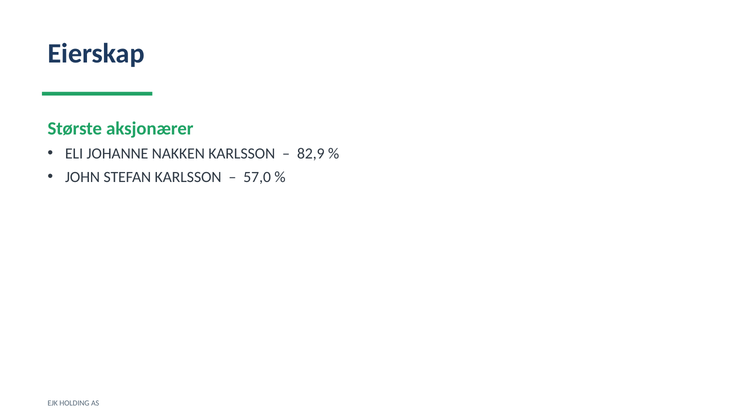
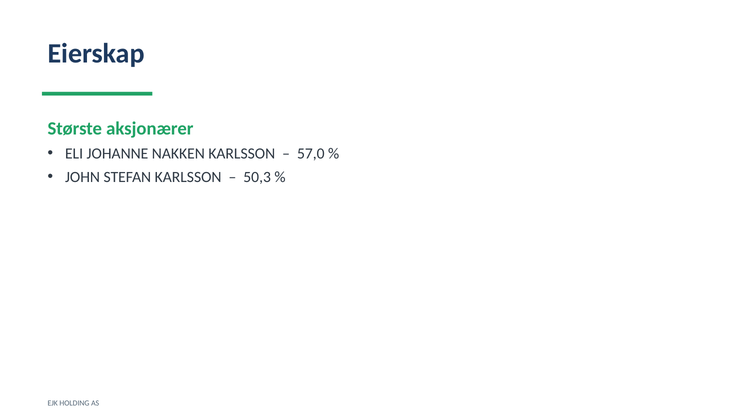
82,9: 82,9 -> 57,0 (311, 154)
57,0: 57,0 -> 50,3 (257, 177)
